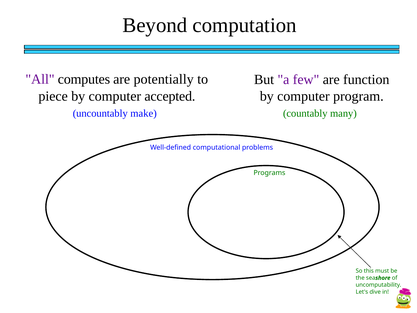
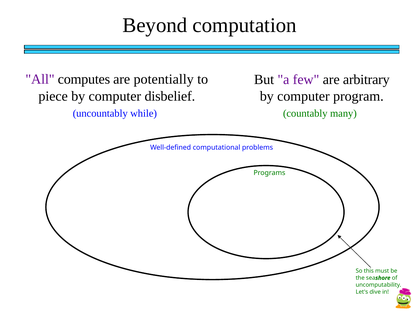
function: function -> arbitrary (366, 79)
accepted: accepted -> disbelief (170, 96)
make: make -> while (144, 113)
